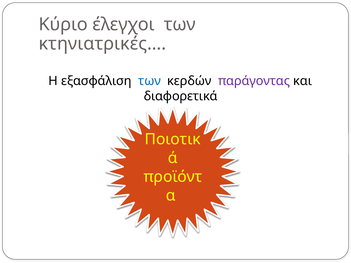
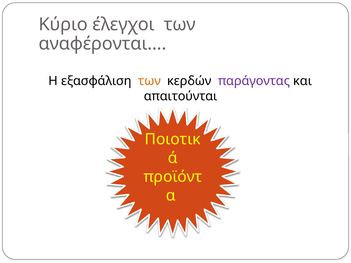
κτηνιατρικές…: κτηνιατρικές… -> αναφέρονται… (102, 44)
των colour: blue -> orange (149, 81)
διαφορετικά: διαφορετικά -> απαιτούνται (181, 96)
